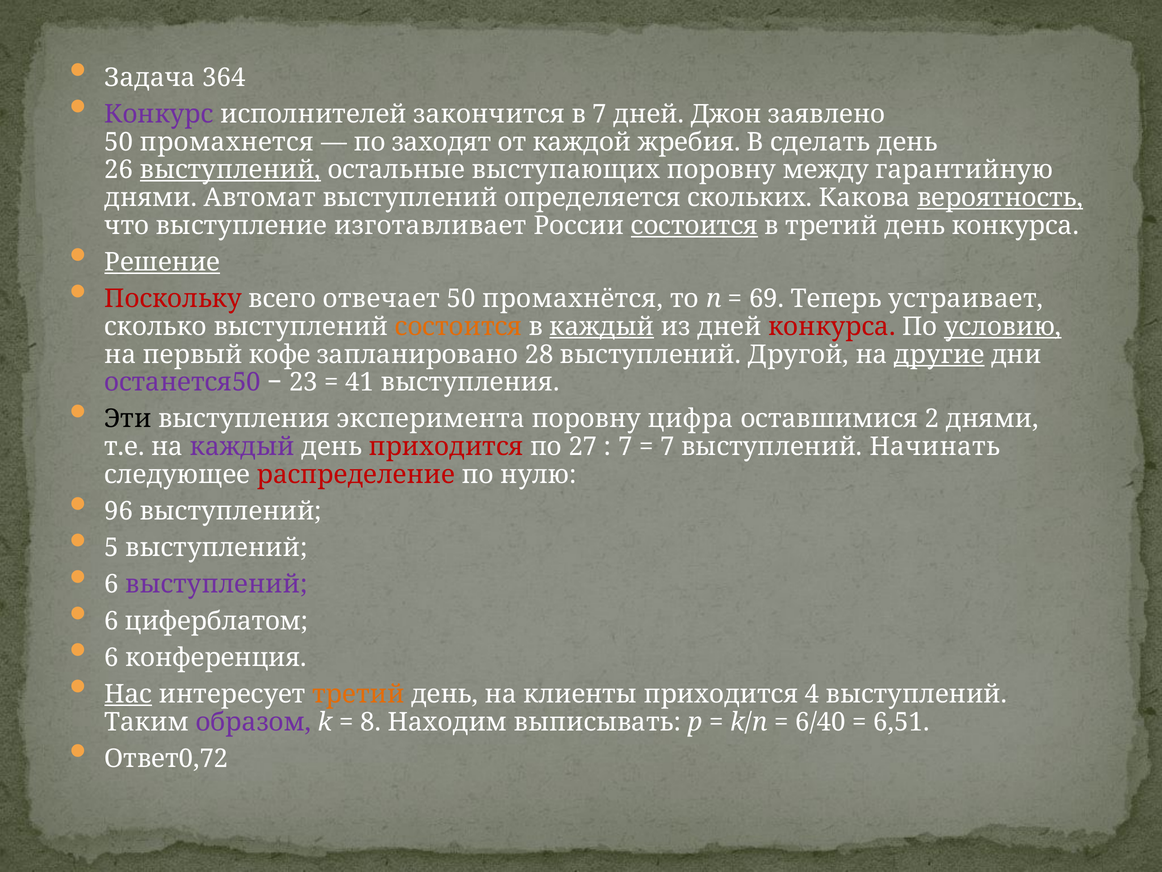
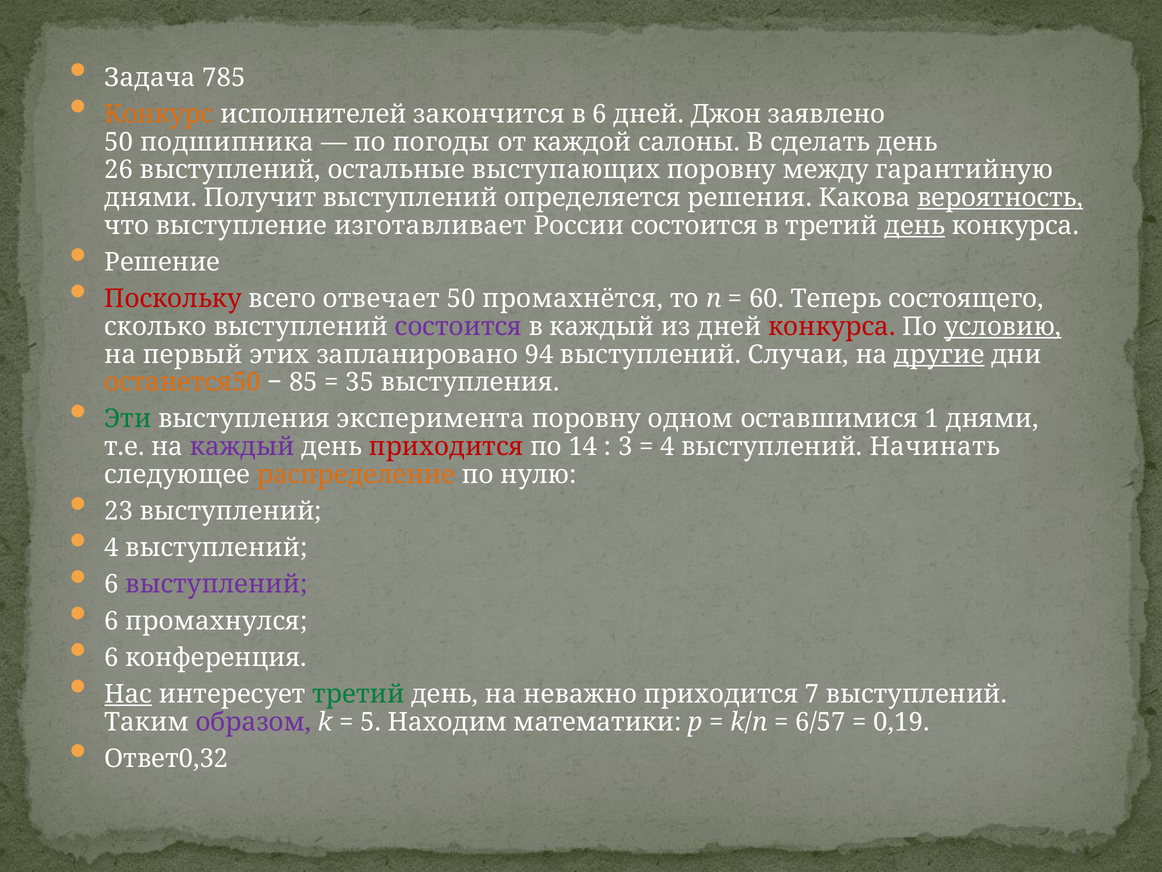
364: 364 -> 785 (224, 77)
Конкурс colour: purple -> orange (159, 114)
в 7: 7 -> 6 (600, 114)
промахнется: промахнется -> подшипника (227, 142)
заходят: заходят -> погоды (441, 142)
жребия: жребия -> салоны (689, 142)
выступлений underline: present -> none (230, 170)
Автомат: Автомат -> Получит (260, 198)
скольких: скольких -> решения (750, 198)
состоится underline: present -> none (694, 225)
день underline: none -> present (915, 225)
Решение underline: present -> none (162, 262)
69: 69 -> 60 (767, 299)
устраивает: устраивает -> состоящего (966, 299)
состоится colour: orange -> purple (458, 326)
каждый underline: present -> none (602, 326)
кофе: кофе -> этих (280, 354)
28: 28 -> 94 (539, 354)
Другой: Другой -> Случаи (798, 354)
останется50 colour: purple -> orange (183, 382)
23: 23 -> 85 (303, 382)
41: 41 -> 35 (360, 382)
Эти colour: black -> green (128, 419)
цифра: цифра -> одном (691, 419)
2: 2 -> 1 (932, 419)
27: 27 -> 14 (583, 447)
7: 7 -> 3 (625, 447)
7: 7 -> 4 (667, 447)
распределение colour: red -> orange (356, 474)
96: 96 -> 23 (119, 511)
5: 5 -> 4 (112, 548)
циферблатом: циферблатом -> промахнулся (216, 621)
третий colour: orange -> green (358, 694)
клиенты: клиенты -> неважно (580, 694)
4: 4 -> 7 (812, 694)
8: 8 -> 5 (371, 722)
выписывать: выписывать -> математики (598, 722)
6/40: 6/40 -> 6/57 (820, 722)
6,51: 6,51 -> 0,19 (901, 722)
Ответ0,72: Ответ0,72 -> Ответ0,32 (166, 758)
